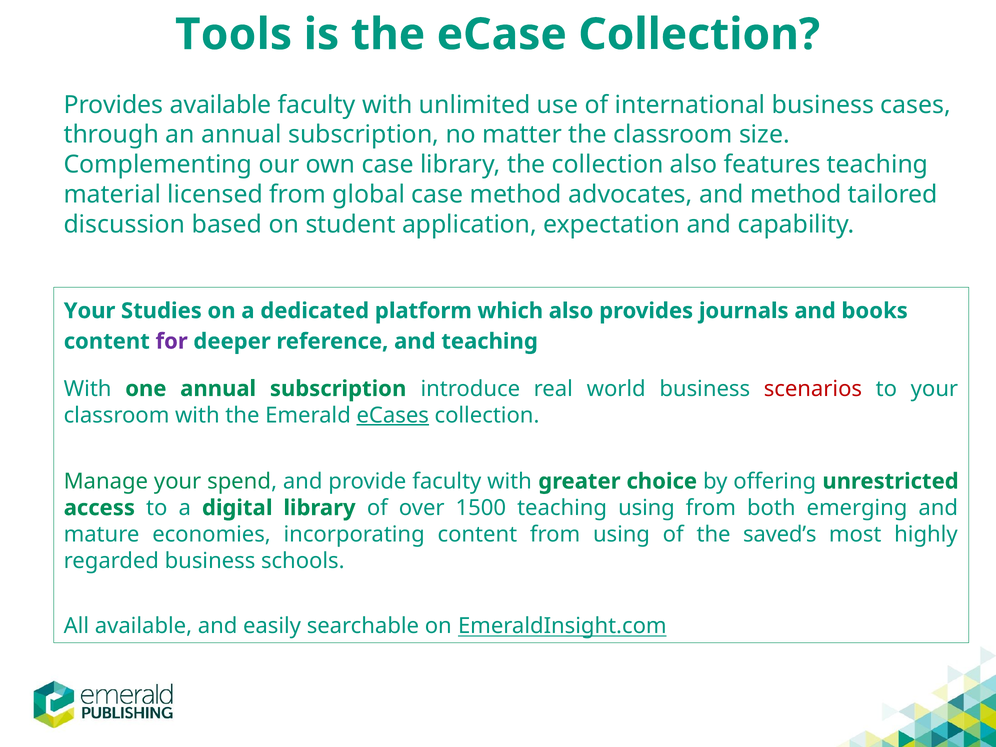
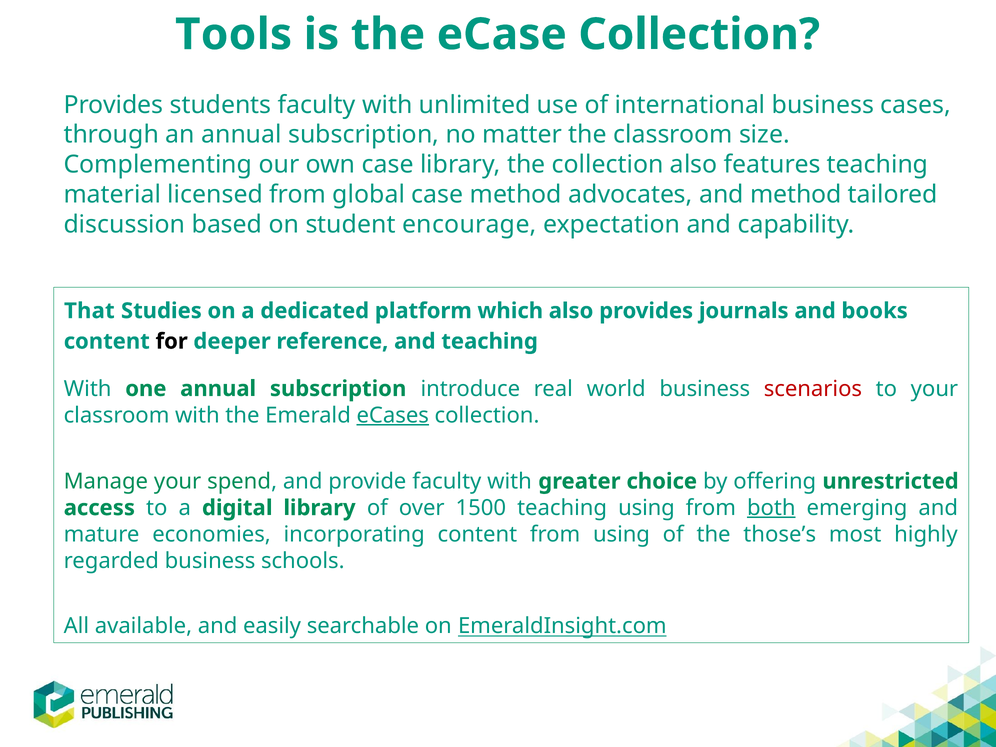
Provides available: available -> students (221, 105)
application: application -> encourage (469, 224)
Your: Your -> That (89, 311)
for colour: purple -> black (172, 341)
both underline: none -> present (771, 508)
saved’s: saved’s -> those’s (780, 534)
